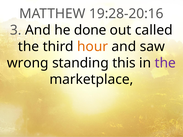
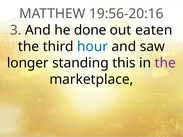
19:28-20:16: 19:28-20:16 -> 19:56-20:16 (126, 14)
called: called -> eaten (154, 30)
hour colour: orange -> blue (93, 47)
wrong: wrong -> longer (28, 63)
